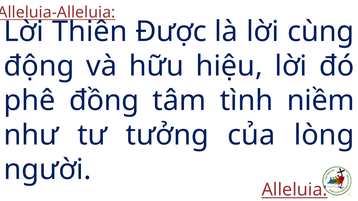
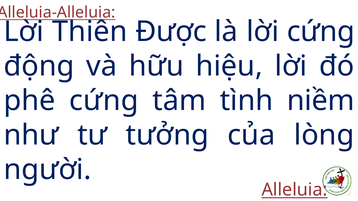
lời cùng: cùng -> cứng (321, 32)
phê đồng: đồng -> cứng (104, 101)
